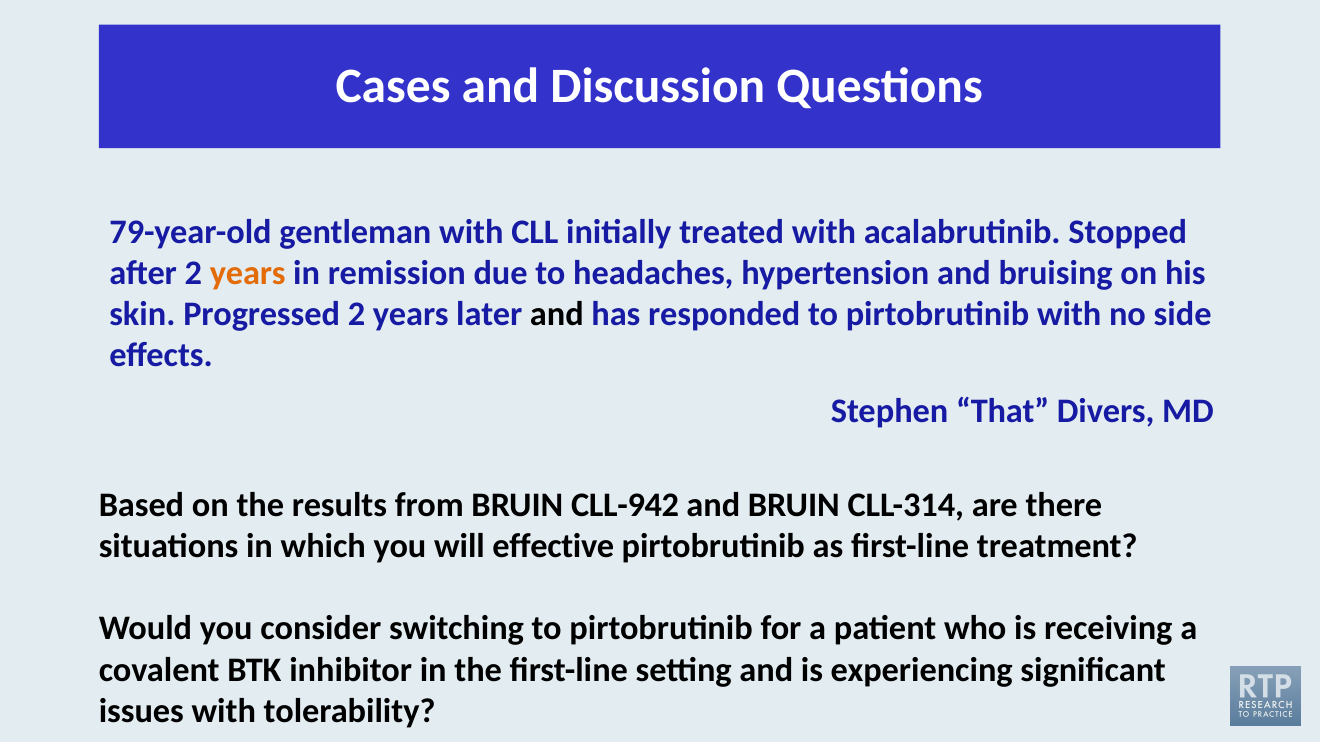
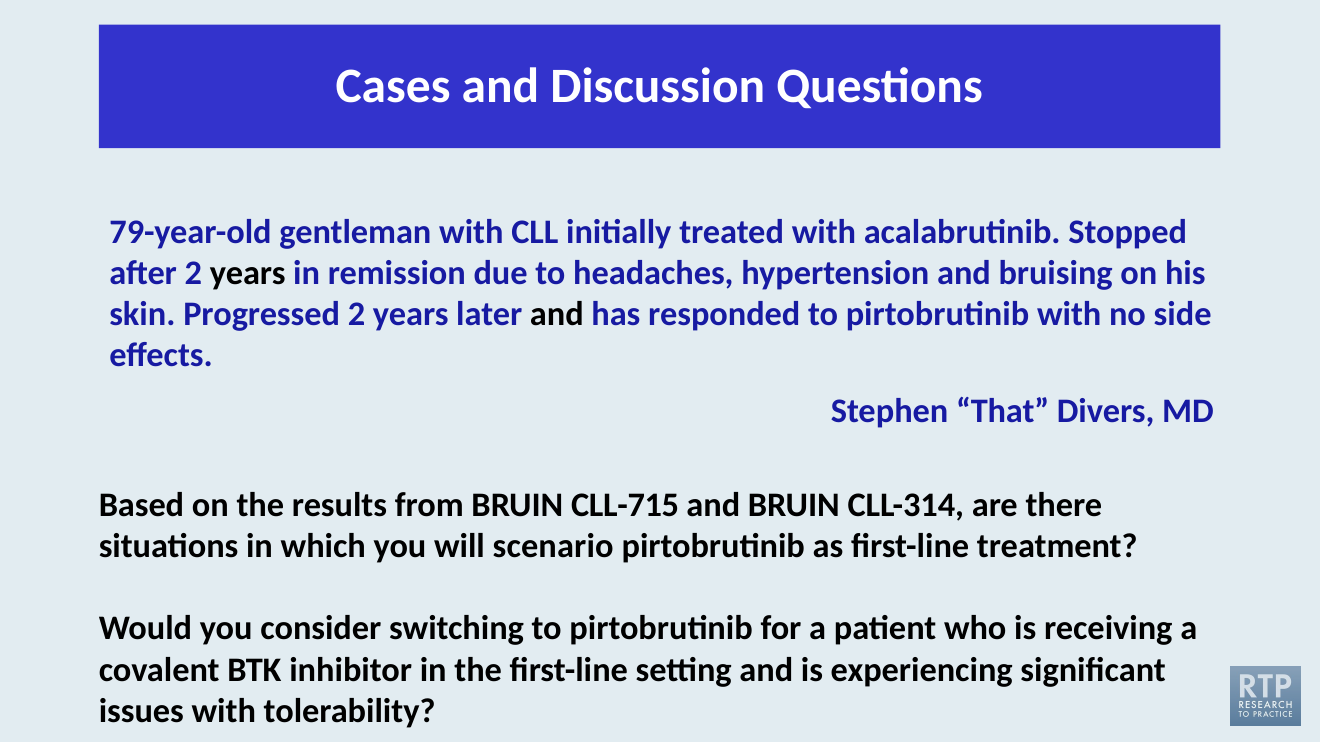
years colour: orange -> black (248, 273)
CLL-942: CLL-942 -> CLL-715 (625, 505)
effective: effective -> scenario (553, 546)
